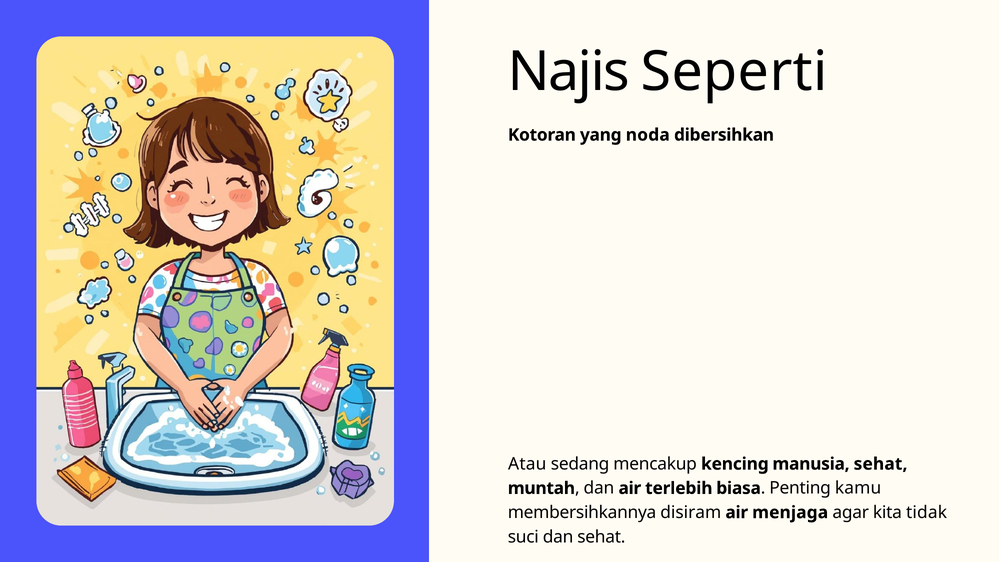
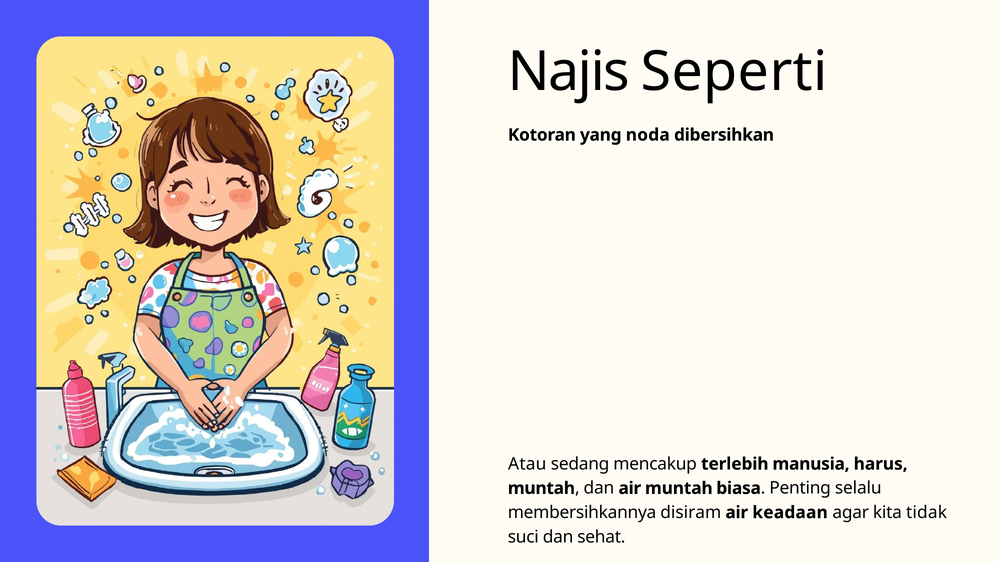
kencing: kencing -> terlebih (735, 464)
manusia sehat: sehat -> harus (881, 464)
air terlebih: terlebih -> muntah (679, 488)
kamu: kamu -> selalu (858, 488)
menjaga: menjaga -> keadaan (790, 512)
